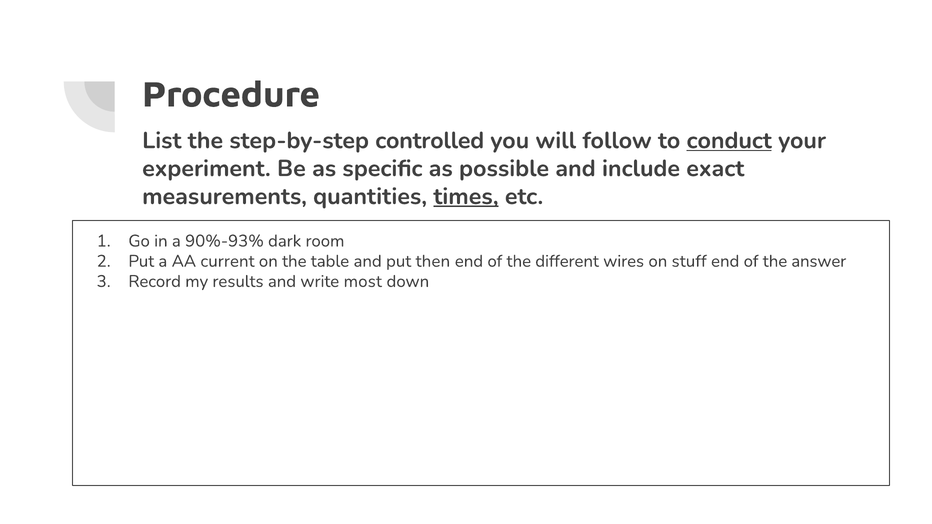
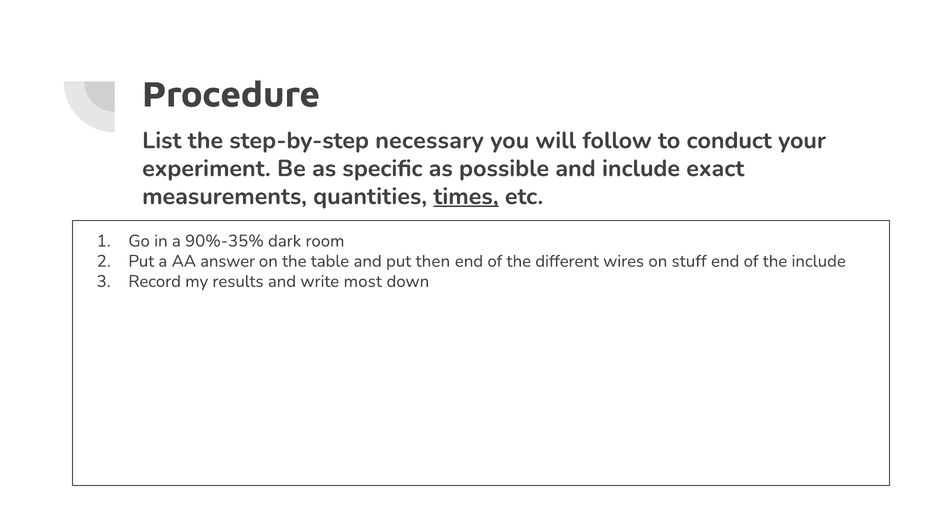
controlled: controlled -> necessary (430, 141)
conduct underline: present -> none (729, 141)
90%-93%: 90%-93% -> 90%-35% (224, 241)
current: current -> answer (228, 261)
the answer: answer -> include (819, 261)
